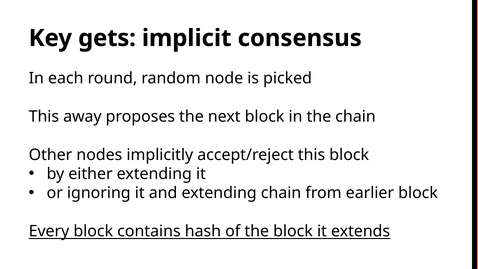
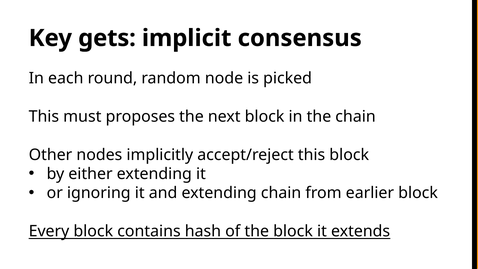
away: away -> must (82, 116)
